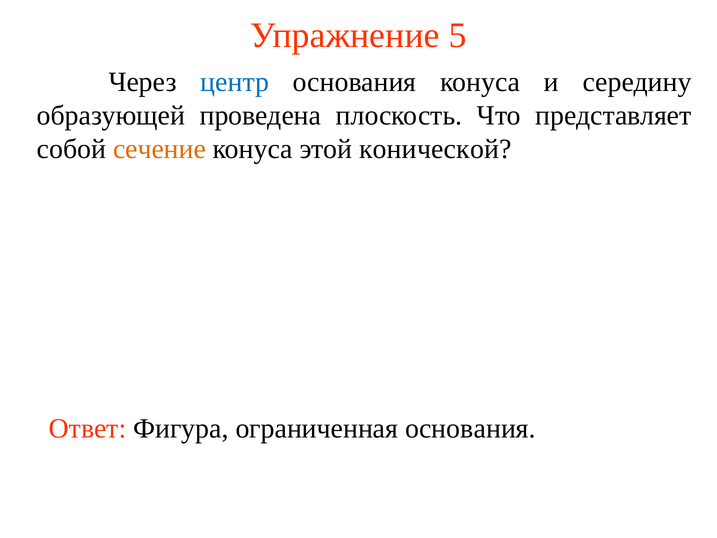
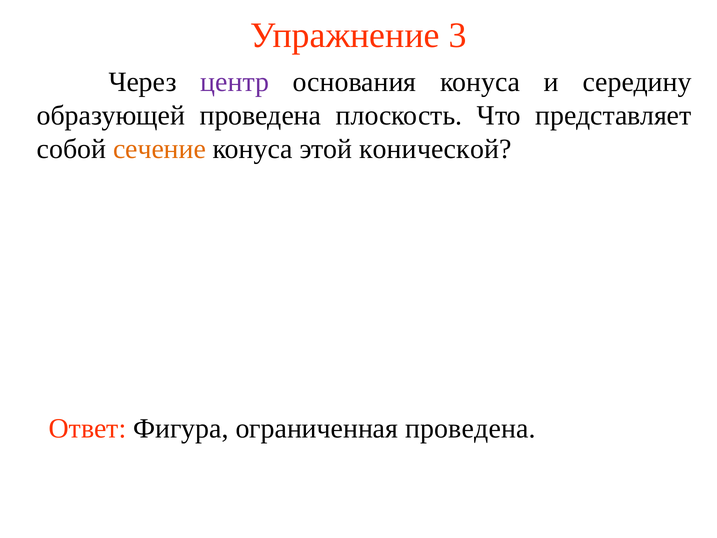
5: 5 -> 3 (458, 35)
центр colour: blue -> purple (235, 82)
ограниченная основания: основания -> проведена (470, 428)
